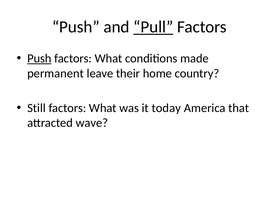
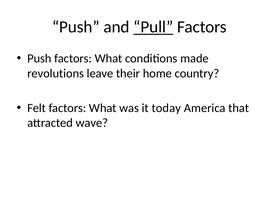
Push underline: present -> none (39, 59)
permanent: permanent -> revolutions (56, 73)
Still: Still -> Felt (37, 108)
